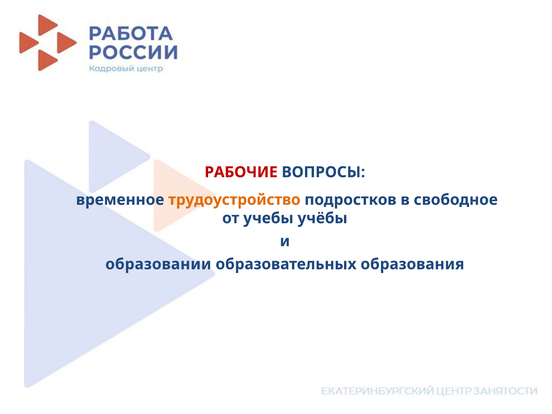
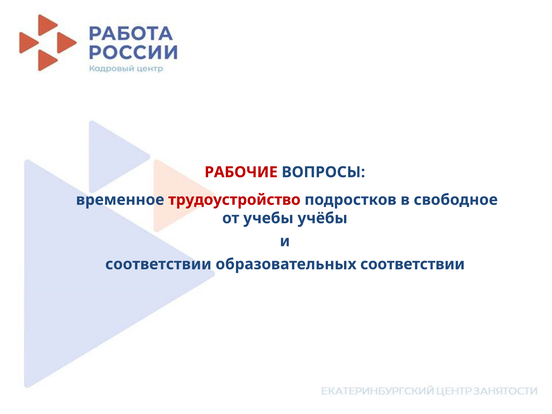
трудоустройство colour: orange -> red (234, 200)
образовании: образовании -> соответствии (158, 264)
образовательных образования: образования -> соответствии (413, 264)
